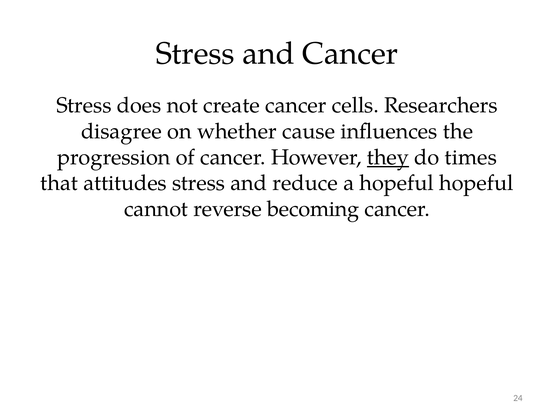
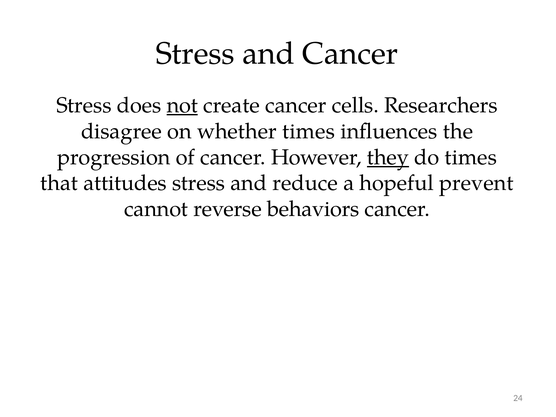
not underline: none -> present (182, 105)
whether cause: cause -> times (308, 131)
hopeful hopeful: hopeful -> prevent (476, 183)
becoming: becoming -> behaviors (313, 209)
